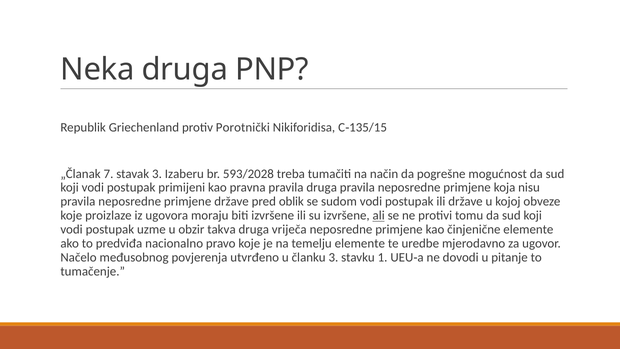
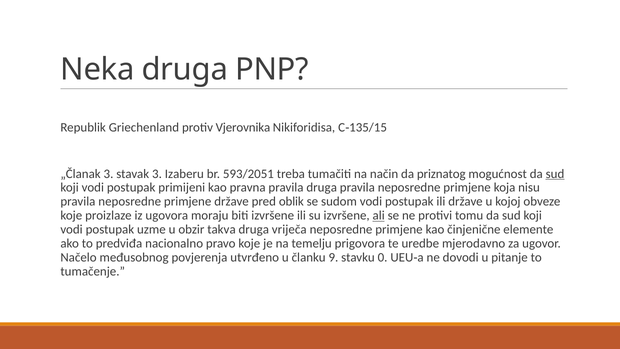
Porotnički: Porotnički -> Vjerovnika (243, 128)
„Članak 7: 7 -> 3 (108, 174)
593/2028: 593/2028 -> 593/2051 (248, 174)
pogrešne: pogrešne -> priznatog (441, 174)
sud underline: none -> present (555, 174)
temelju elemente: elemente -> prigovora (360, 243)
članku 3: 3 -> 9 (333, 257)
1: 1 -> 0 (383, 257)
